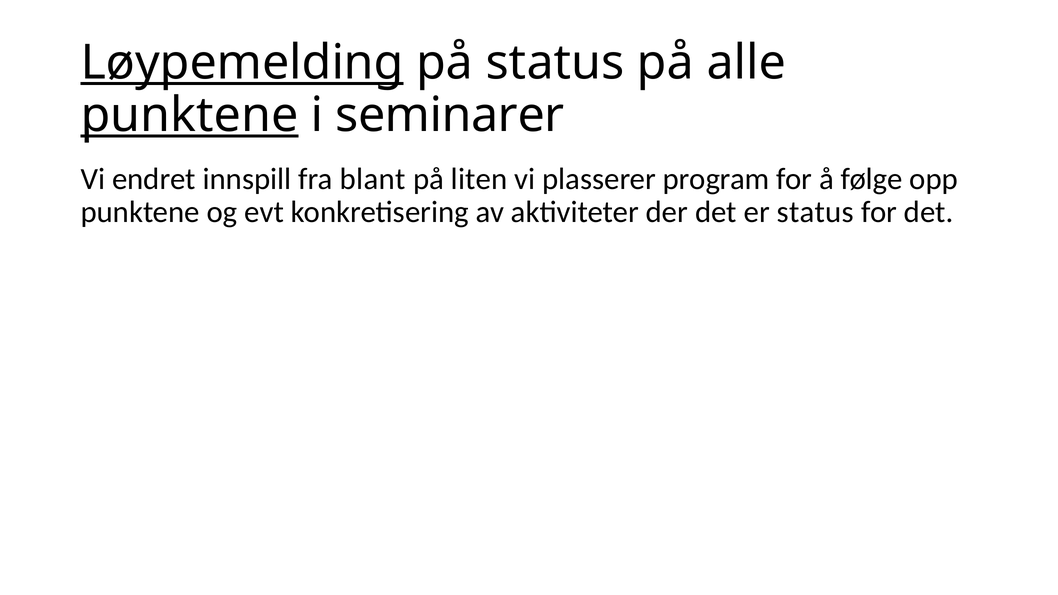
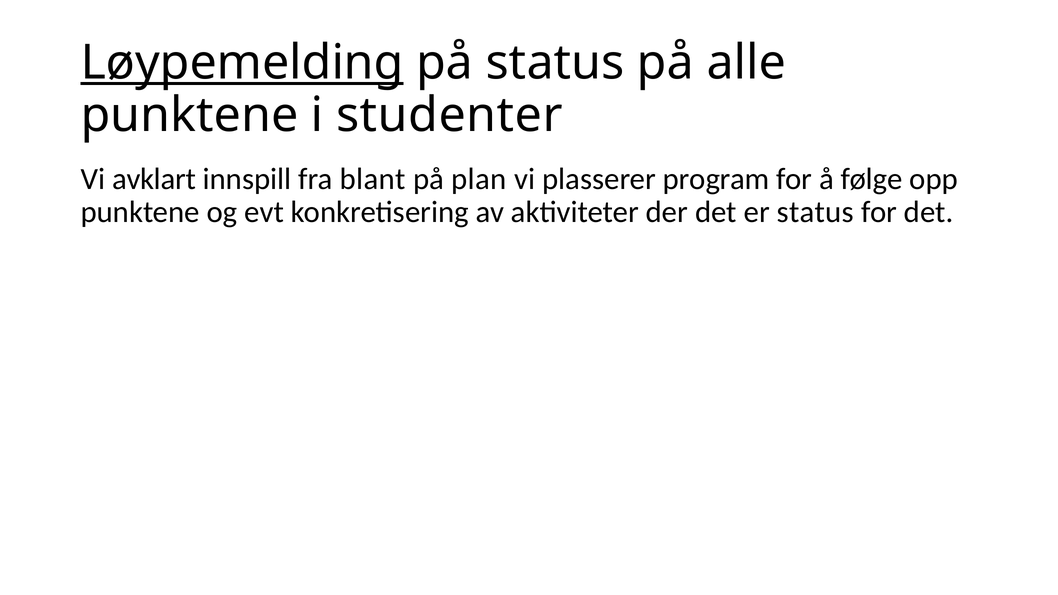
punktene underline: present -> none (190, 115)
seminarer: seminarer -> studenter (449, 115)
endret: endret -> avklart (154, 179)
liten: liten -> plan (479, 179)
